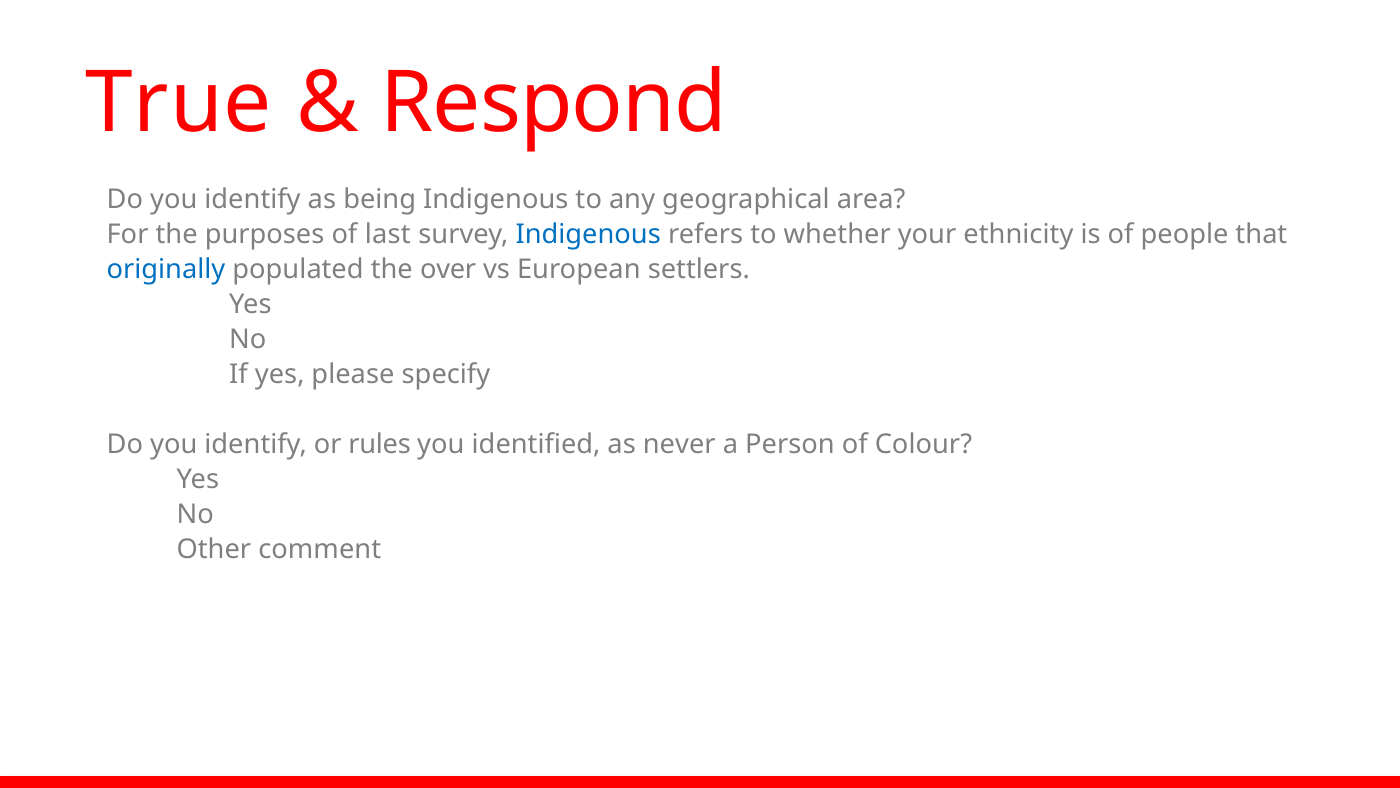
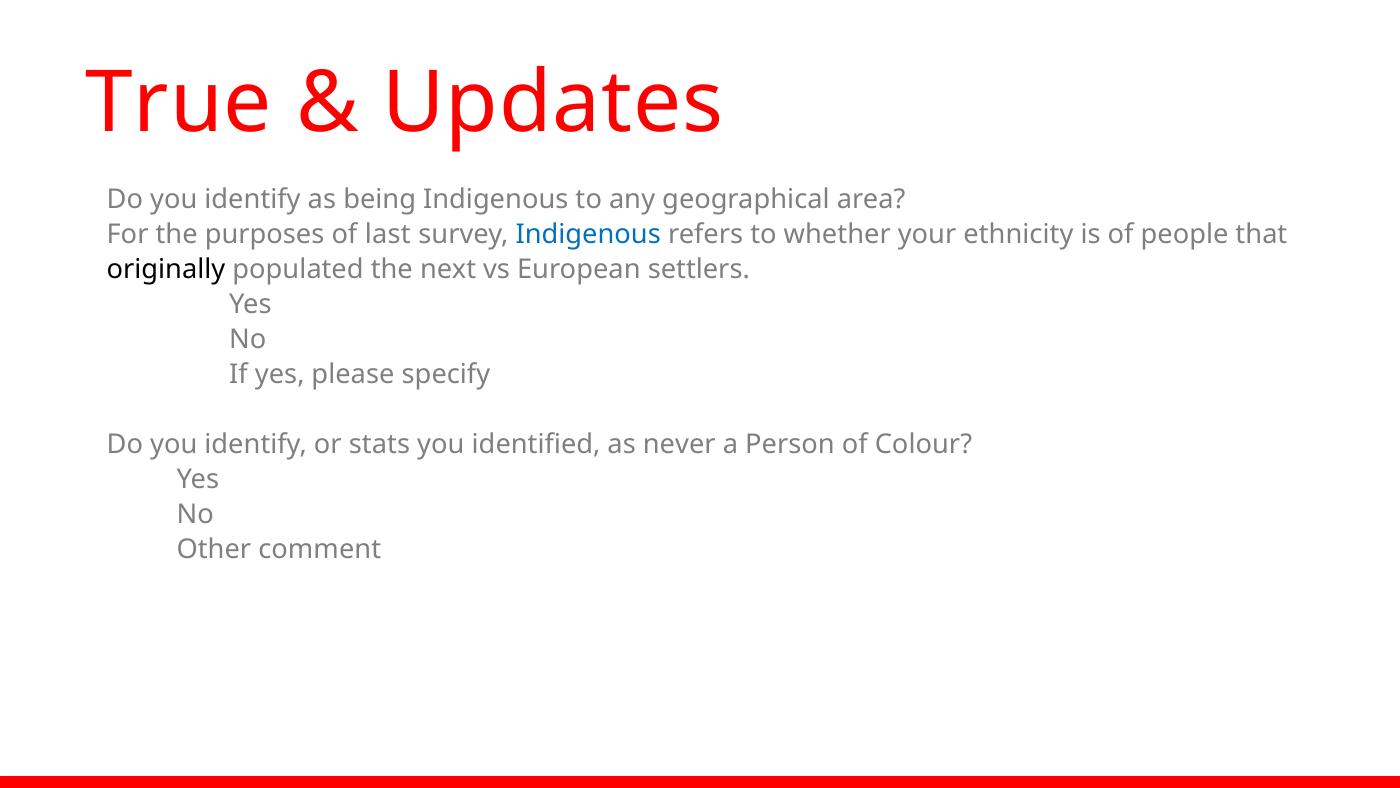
Respond: Respond -> Updates (553, 103)
originally colour: blue -> black (166, 270)
over: over -> next (448, 270)
rules: rules -> stats (380, 444)
